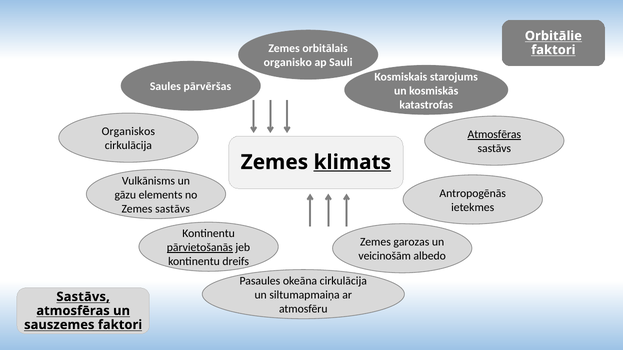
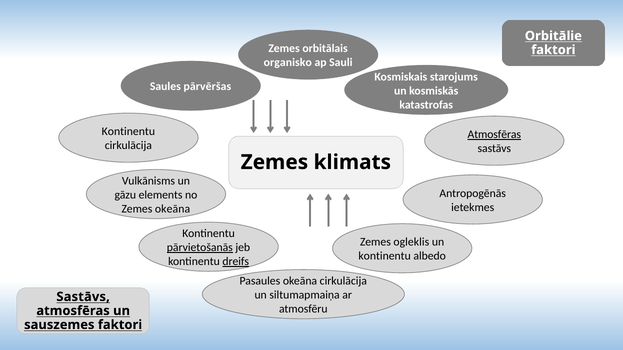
Organiskos: Organiskos -> Kontinentu (128, 132)
klimats underline: present -> none (352, 162)
Zemes sastāvs: sastāvs -> okeāna (173, 209)
garozas: garozas -> ogleklis (411, 242)
veicinošām: veicinošām -> kontinentu (385, 256)
dreifs underline: none -> present (236, 262)
